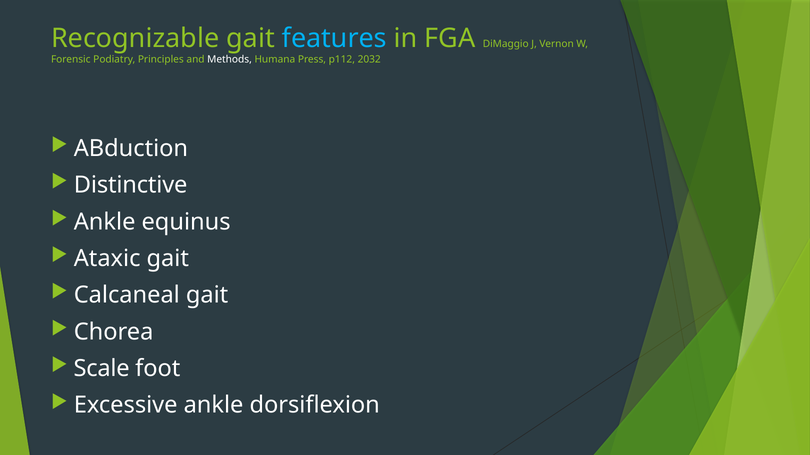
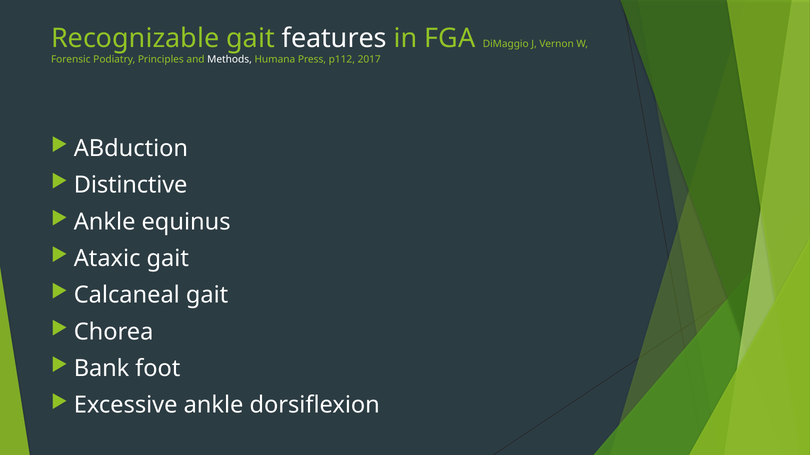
features colour: light blue -> white (334, 38)
2032: 2032 -> 2017 (369, 59)
Scale: Scale -> Bank (102, 369)
